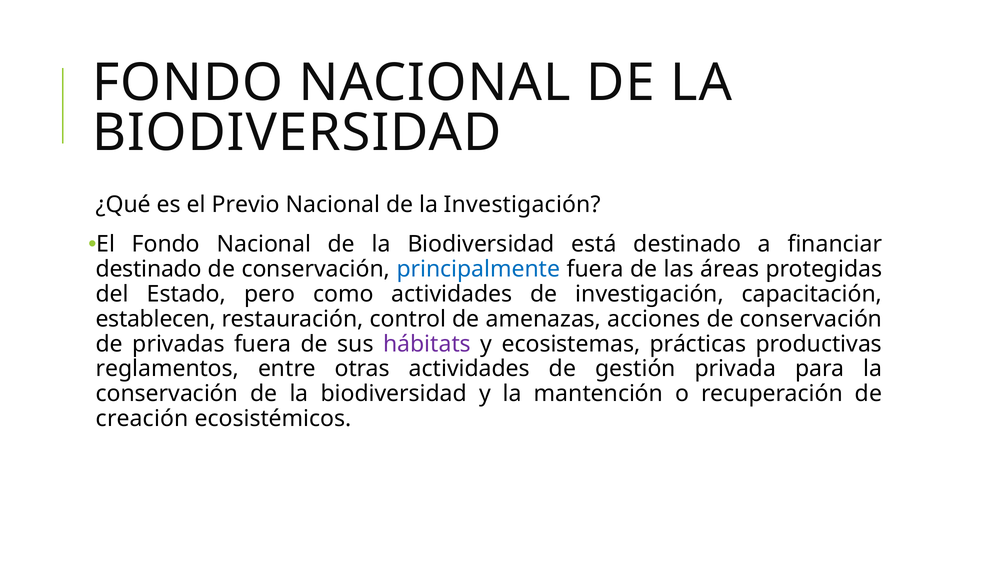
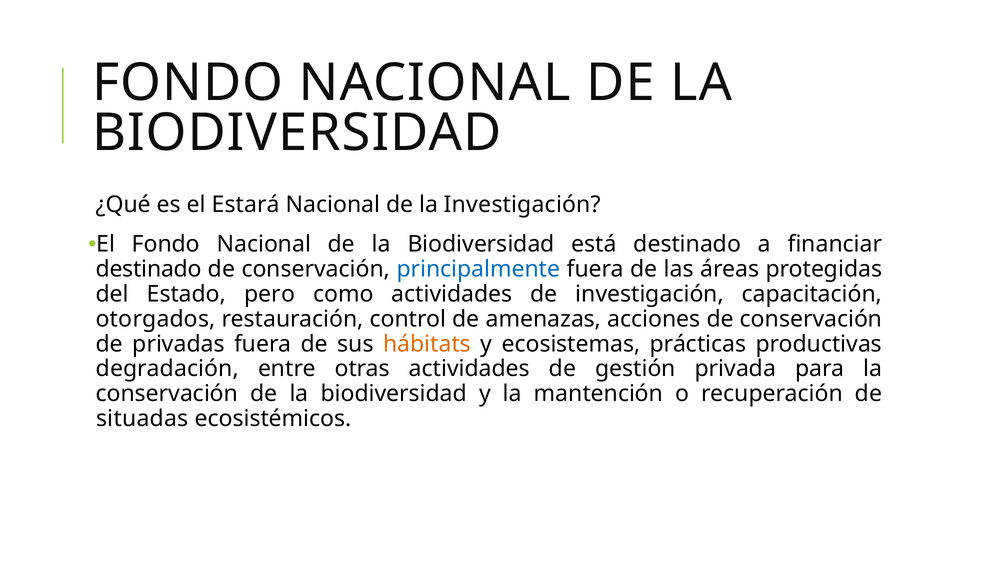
Previo: Previo -> Estará (246, 205)
establecen: establecen -> otorgados (156, 319)
hábitats colour: purple -> orange (427, 344)
reglamentos: reglamentos -> degradación (167, 369)
creación: creación -> situadas (142, 419)
